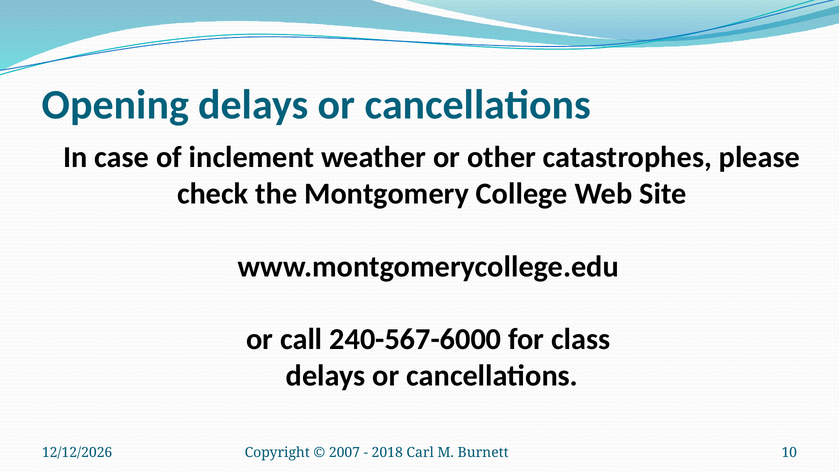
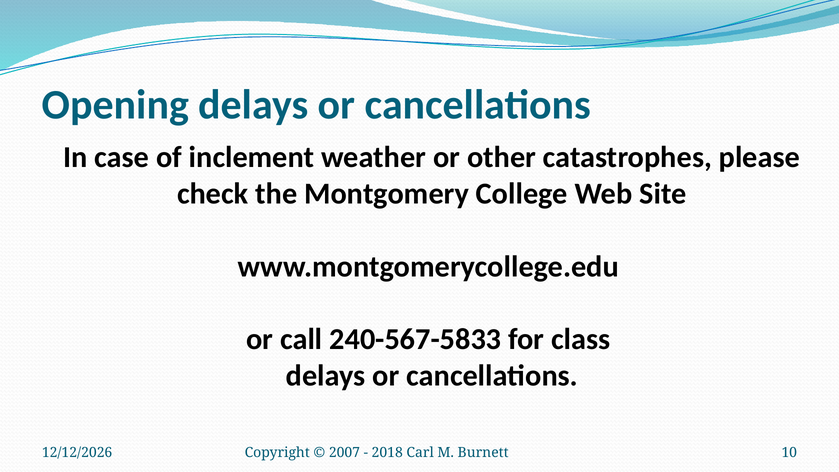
240-567-6000: 240-567-6000 -> 240-567-5833 (415, 339)
